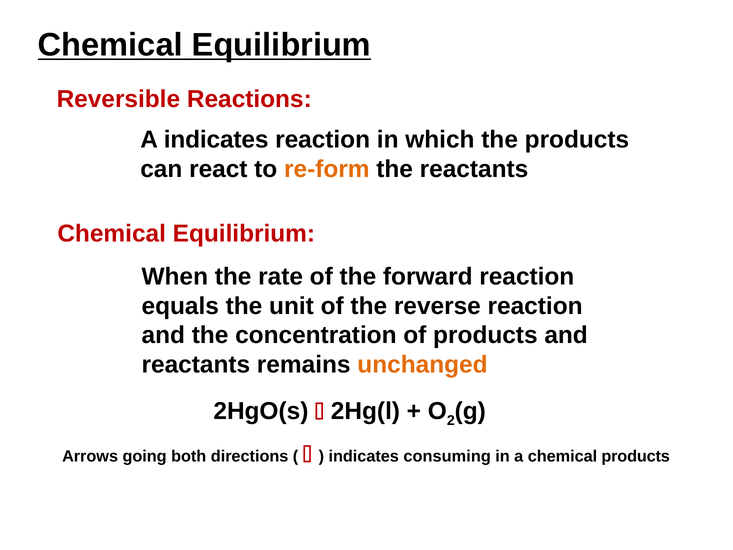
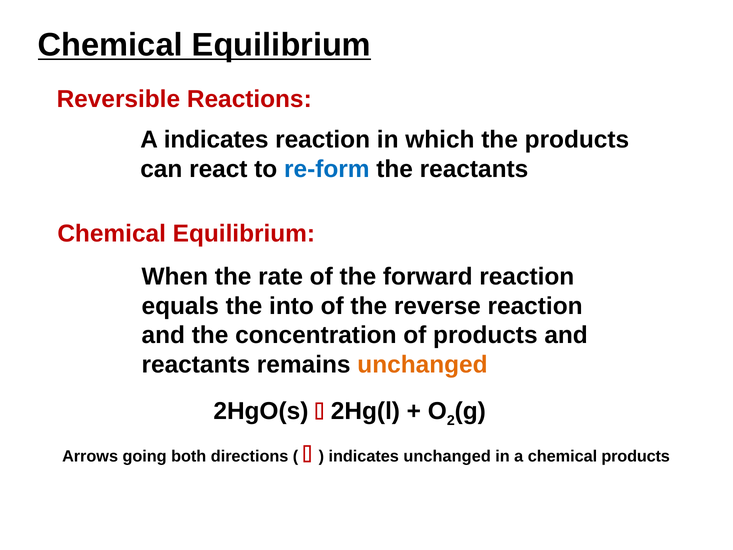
re-form colour: orange -> blue (327, 169)
unit: unit -> into (291, 306)
indicates consuming: consuming -> unchanged (447, 456)
